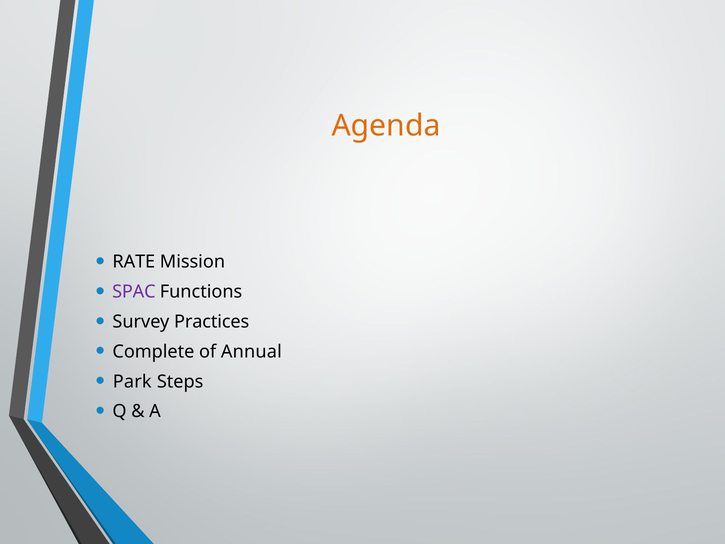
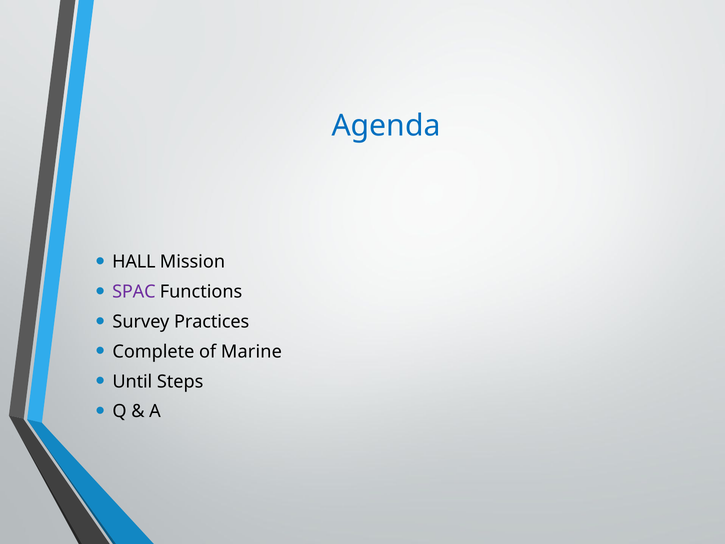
Agenda colour: orange -> blue (386, 126)
RATE: RATE -> HALL (134, 262)
Annual: Annual -> Marine (251, 351)
Park: Park -> Until (132, 381)
